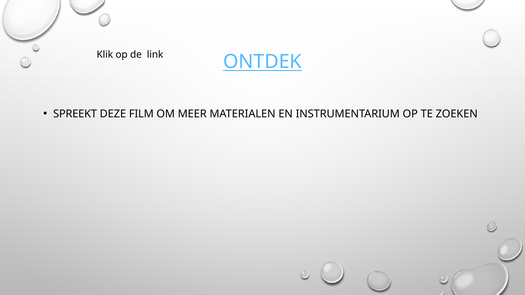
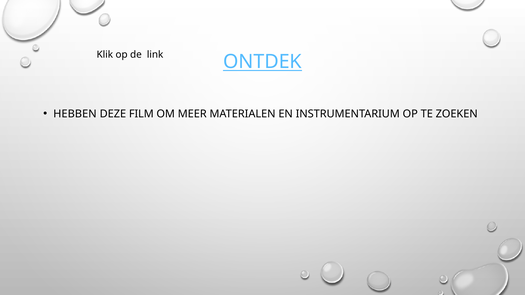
SPREEKT: SPREEKT -> HEBBEN (75, 114)
